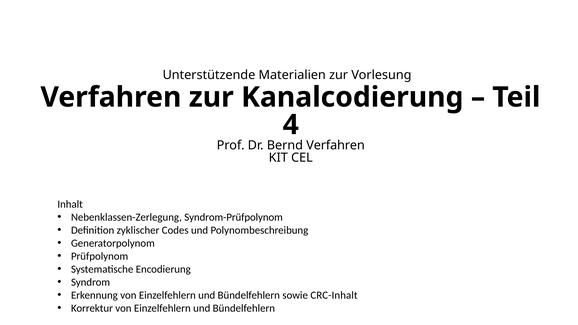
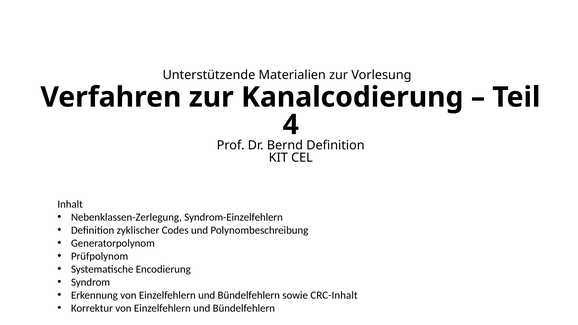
Bernd Verfahren: Verfahren -> Definition (335, 145)
Syndrom-Prüfpolynom: Syndrom-Prüfpolynom -> Syndrom-Einzelfehlern (234, 217)
